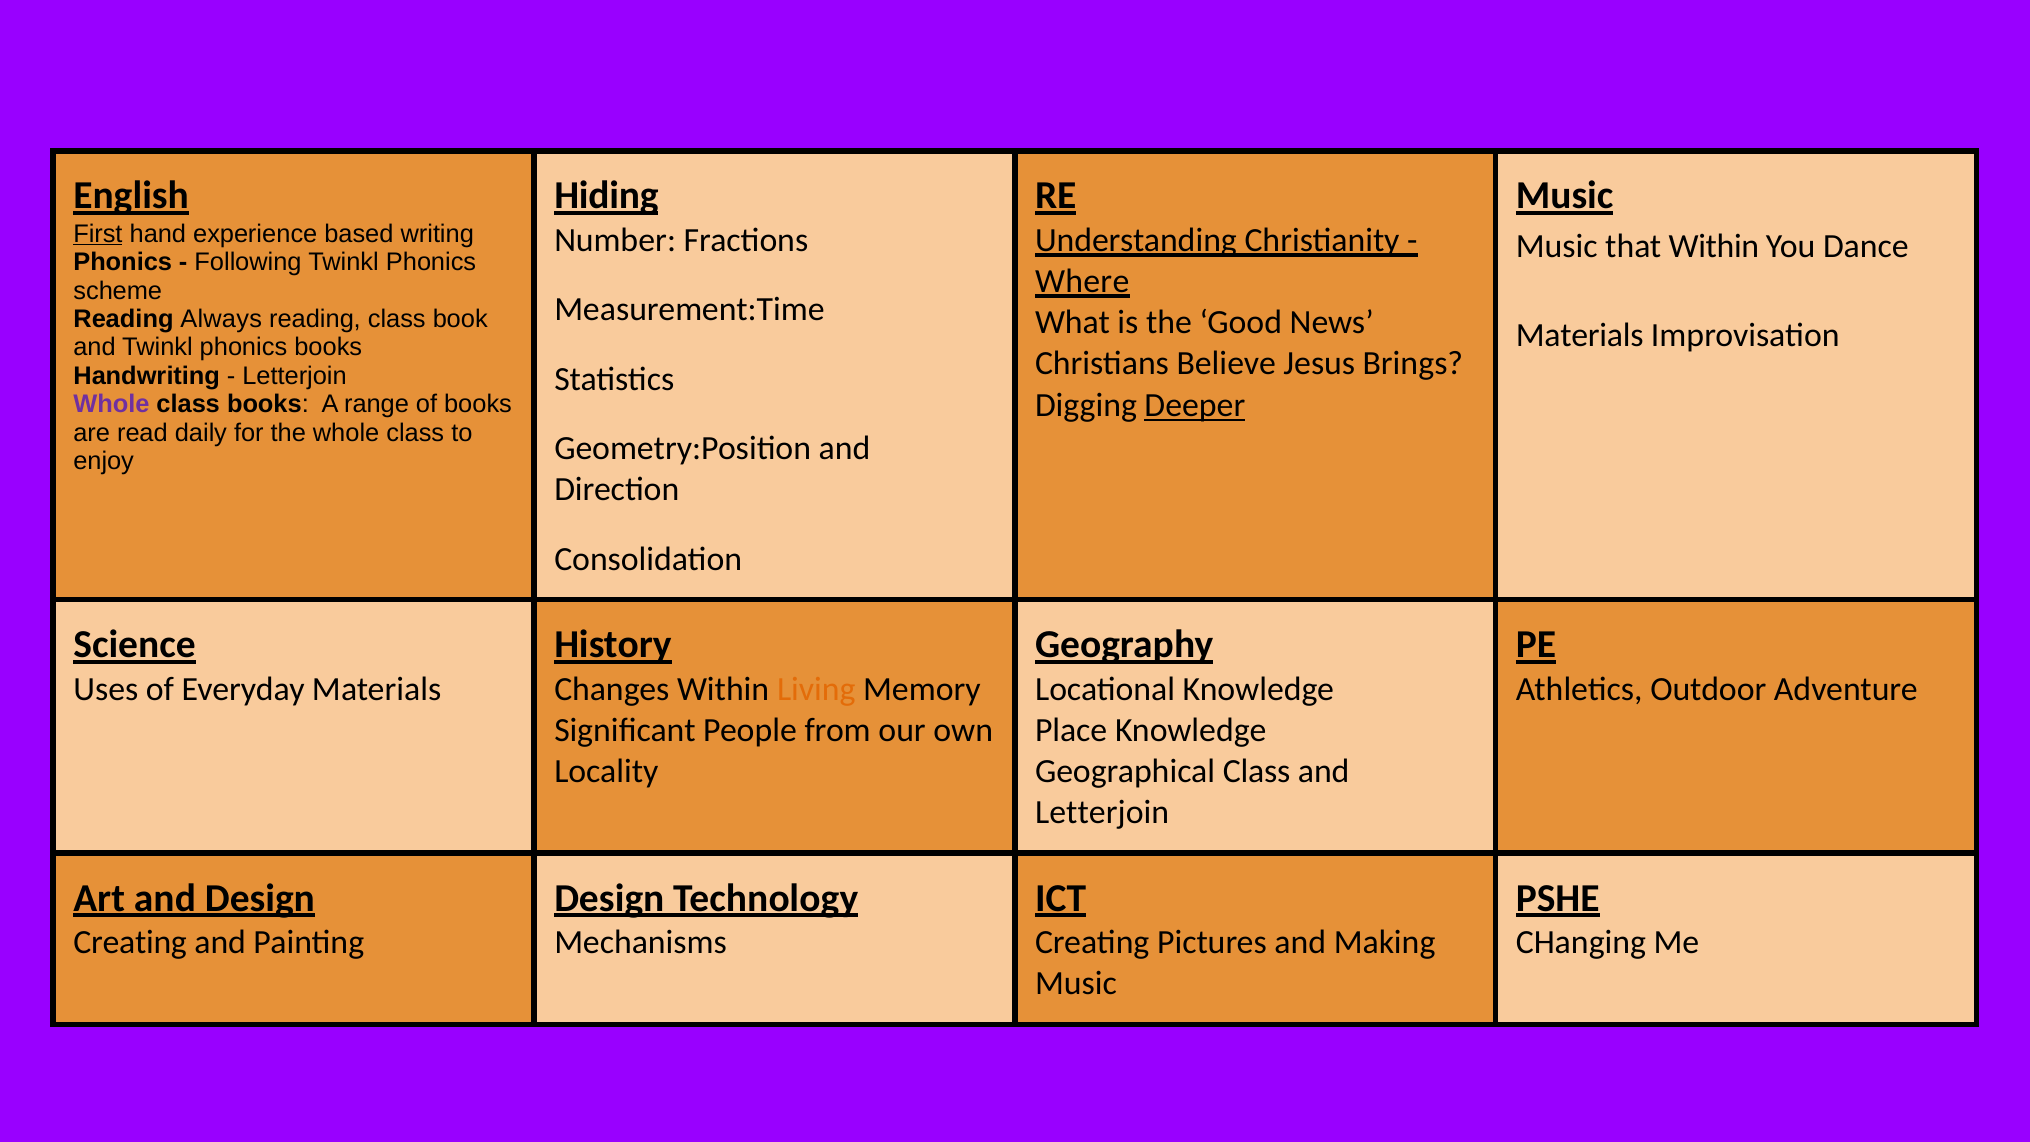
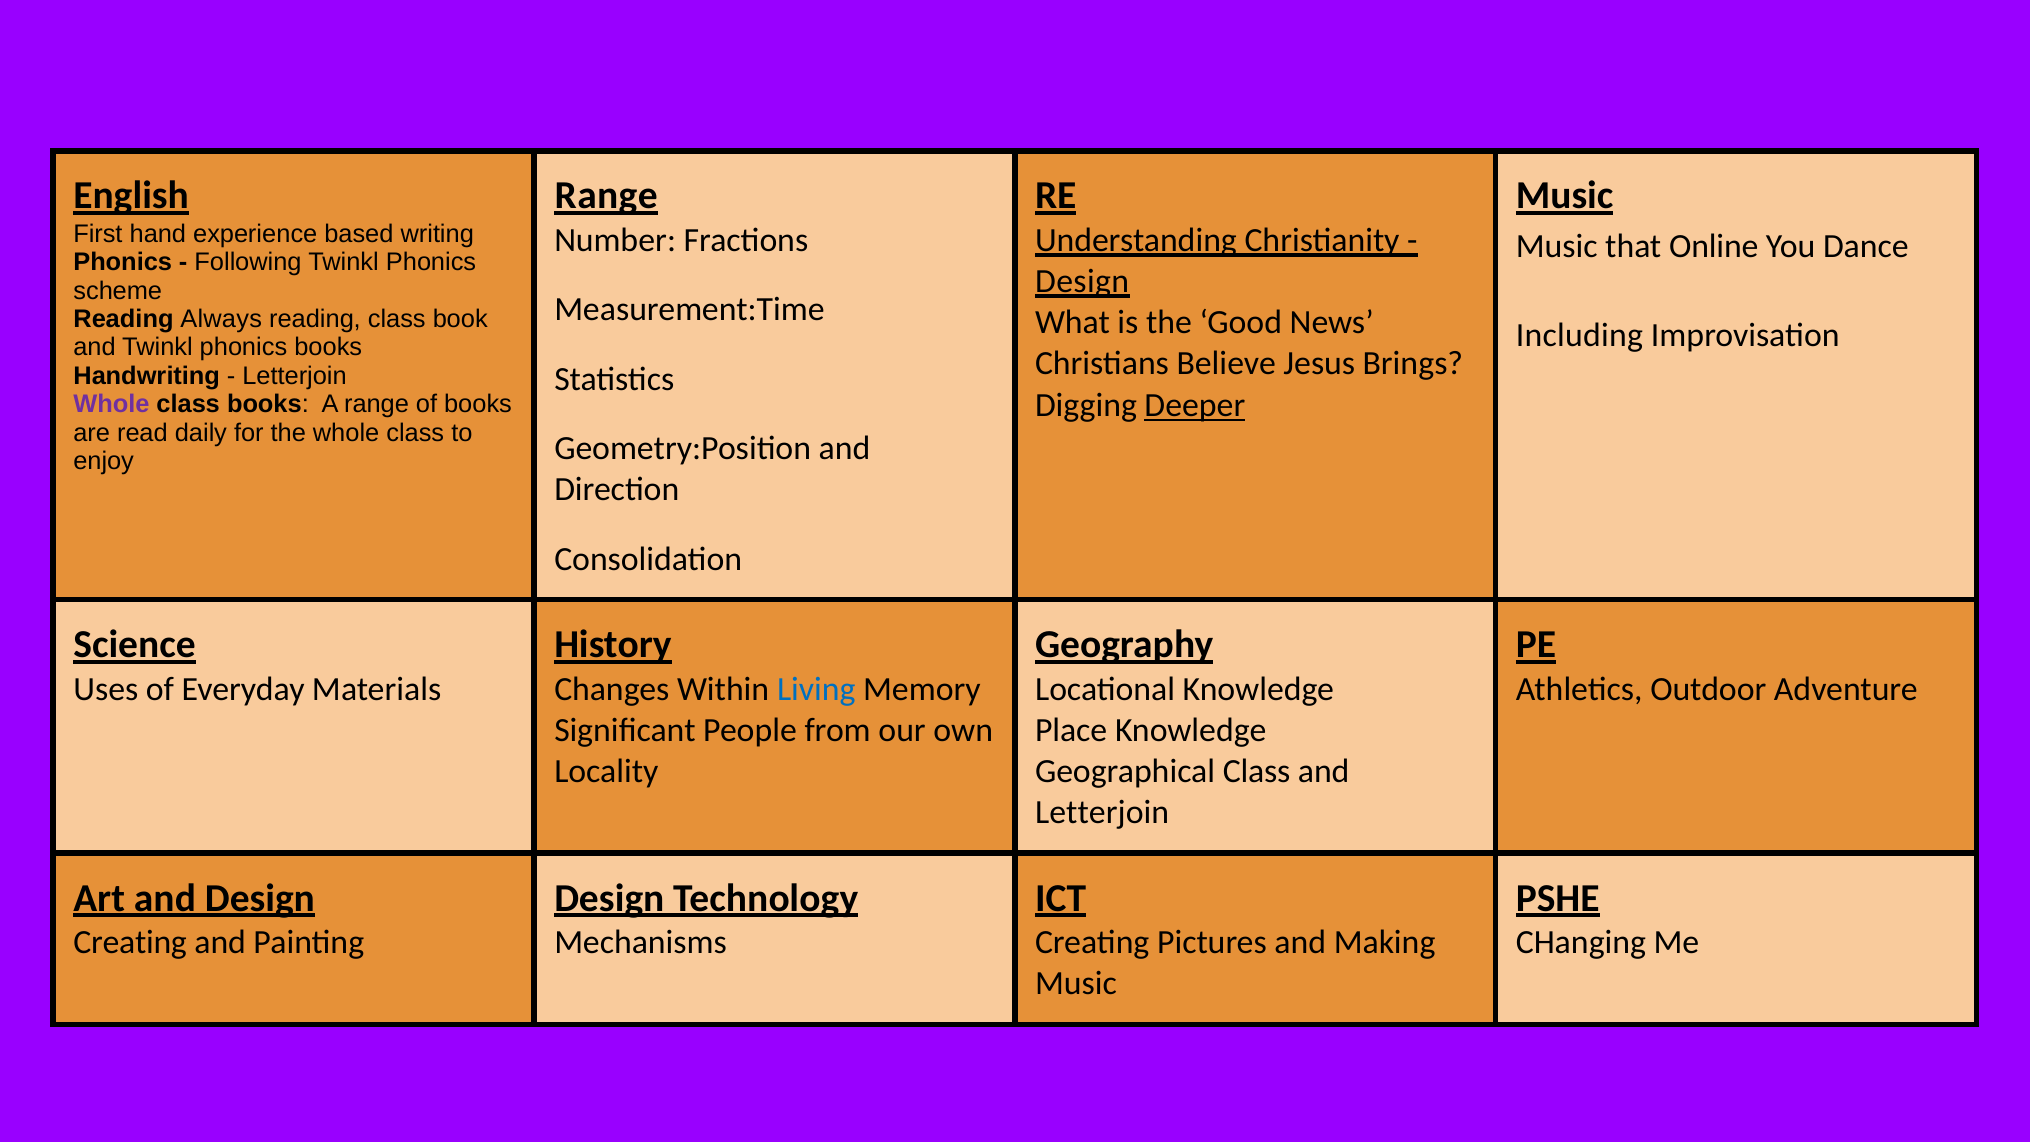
Hiding: Hiding -> Range (606, 196)
First underline: present -> none (98, 234)
that Within: Within -> Online (1714, 246)
Where: Where -> Design (1082, 281)
Materials: Materials -> Including (1579, 335)
Living colour: orange -> blue (816, 689)
